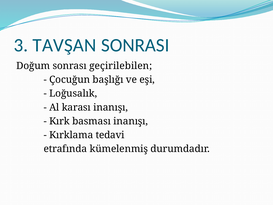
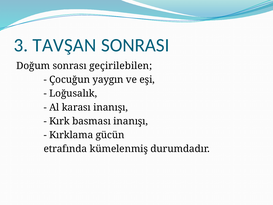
başlığı: başlığı -> yaygın (108, 80)
tedavi: tedavi -> gücün (110, 135)
